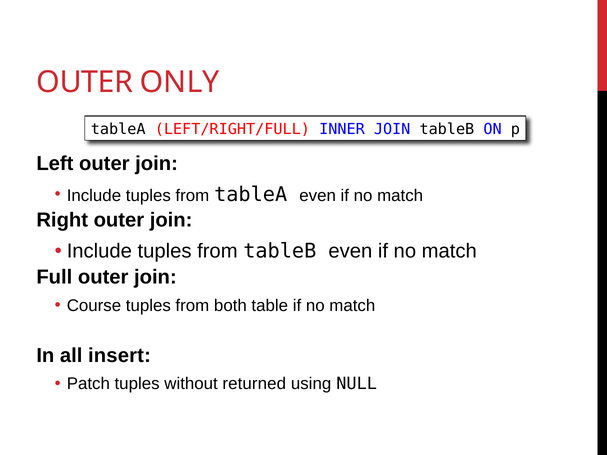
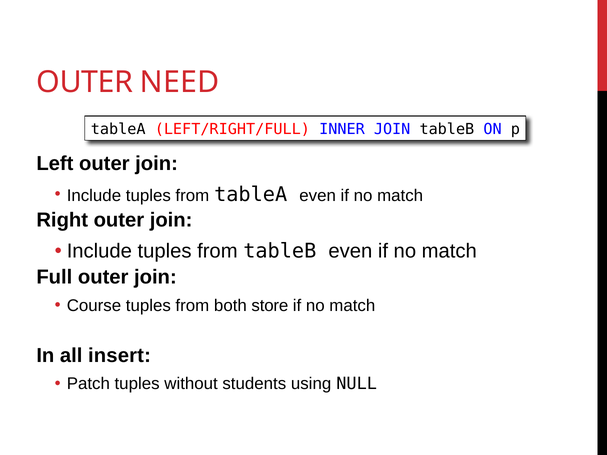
ONLY: ONLY -> NEED (180, 82)
table: table -> store (270, 306)
returned: returned -> students (254, 384)
